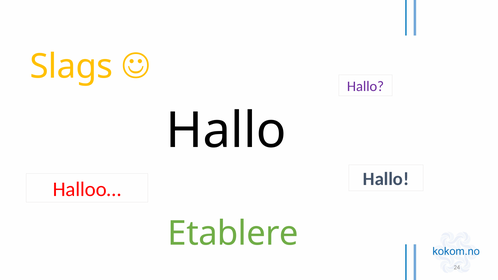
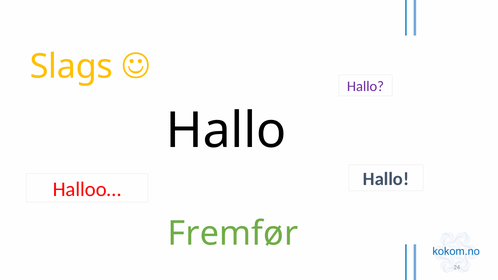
Etablere: Etablere -> Fremfør (233, 234)
